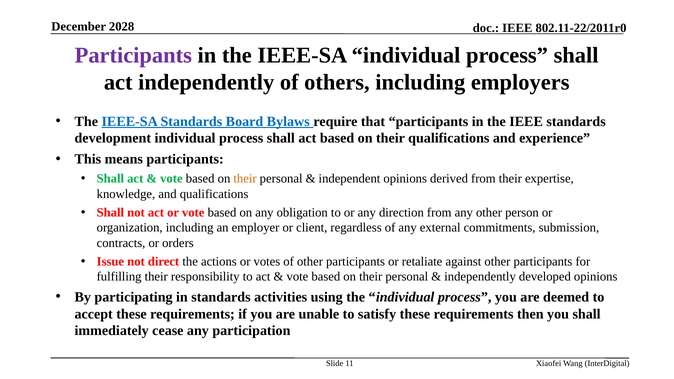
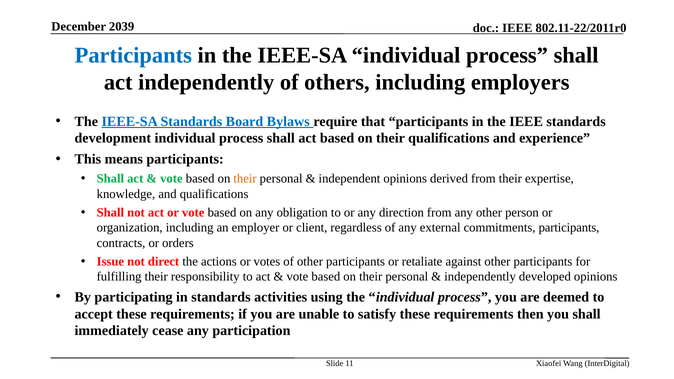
2028: 2028 -> 2039 (122, 27)
Participants colour: purple -> blue (133, 55)
commitments submission: submission -> participants (569, 228)
